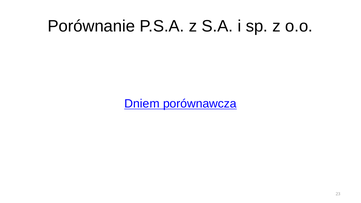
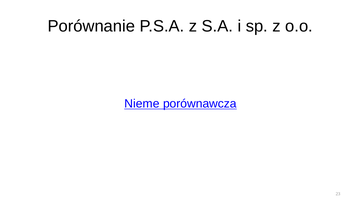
Dniem: Dniem -> Nieme (142, 104)
